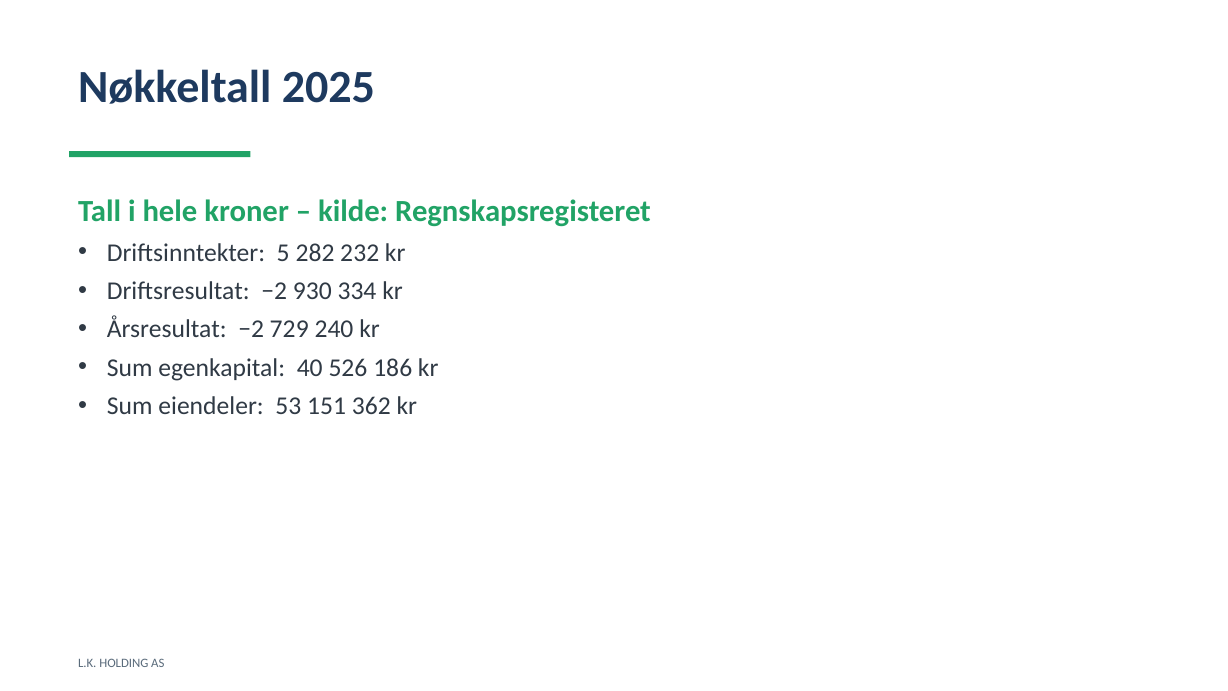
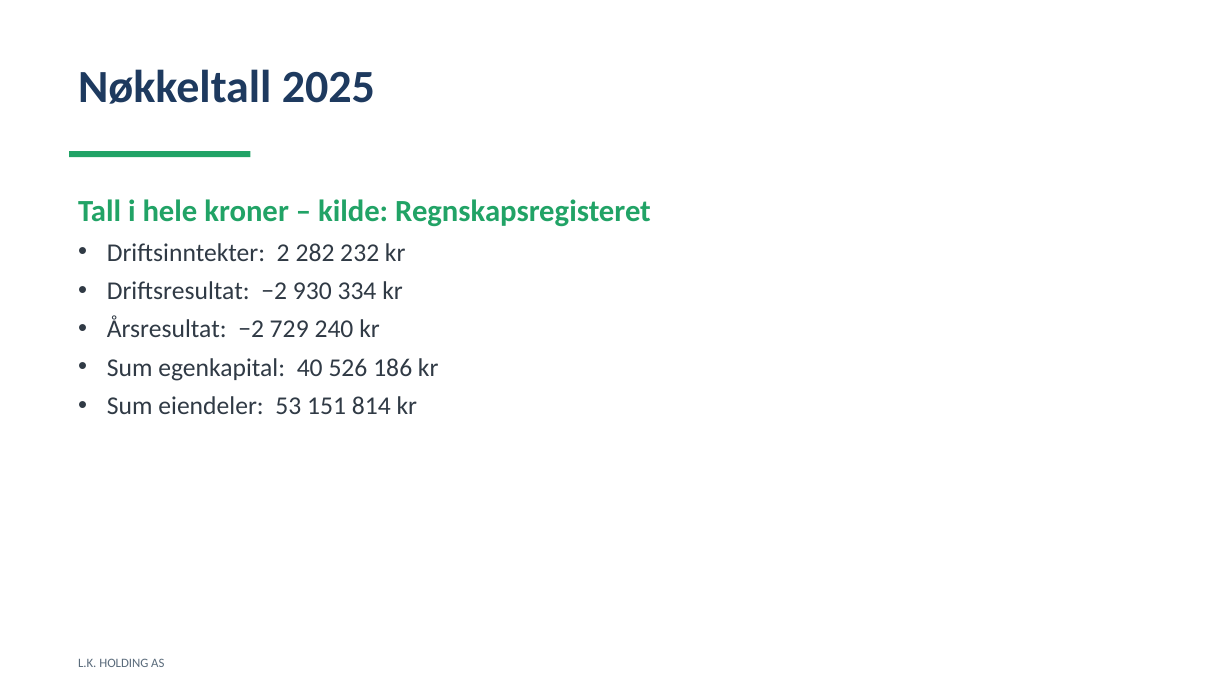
5: 5 -> 2 (283, 253)
362: 362 -> 814 (371, 406)
